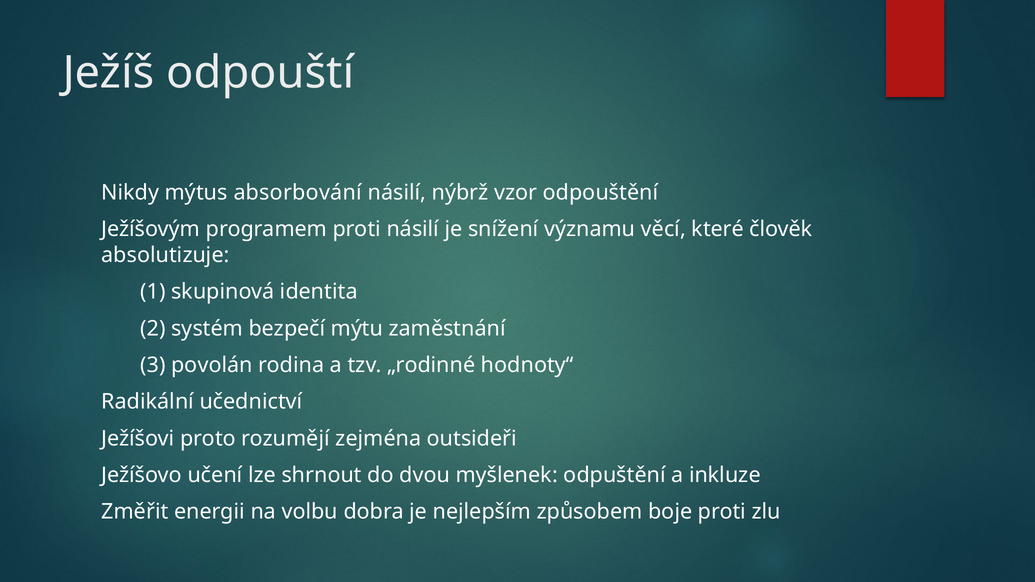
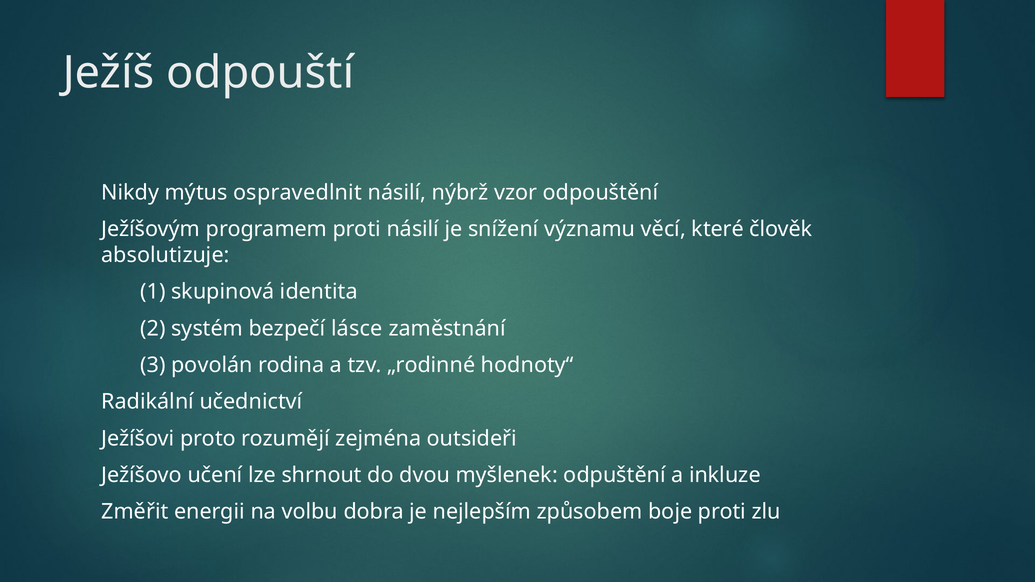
absorbování: absorbování -> ospravedlnit (298, 193)
mýtu: mýtu -> lásce (357, 329)
